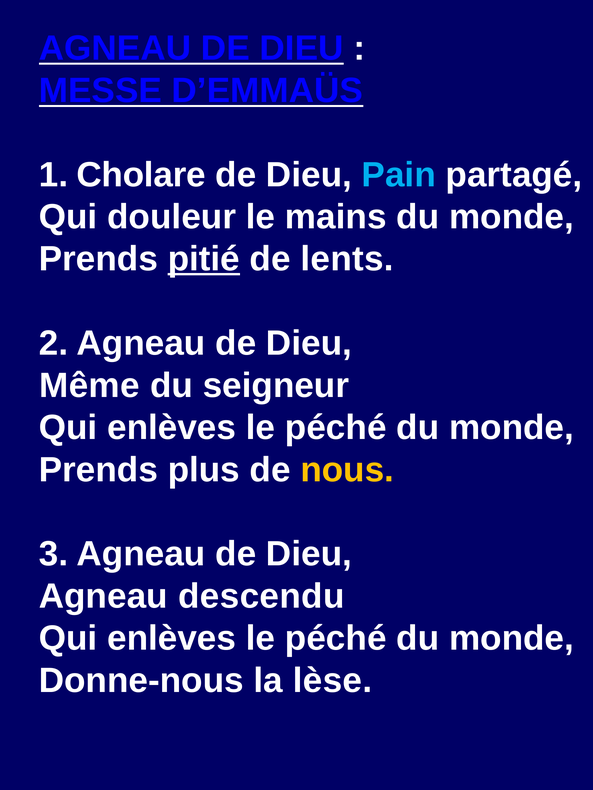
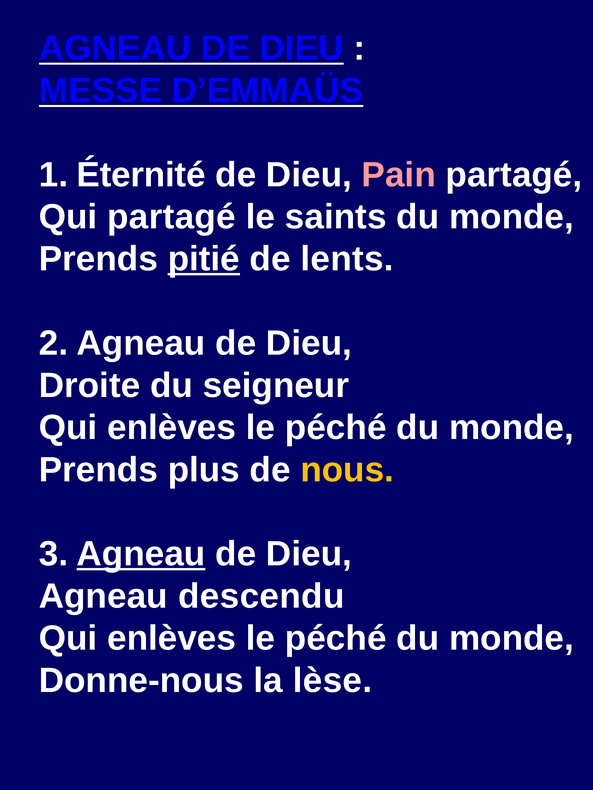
Cholare: Cholare -> Éternité (141, 175)
Pain colour: light blue -> pink (399, 175)
Qui douleur: douleur -> partagé (171, 217)
mains: mains -> saints (336, 217)
Même: Même -> Droite (90, 386)
Agneau underline: none -> present (141, 555)
